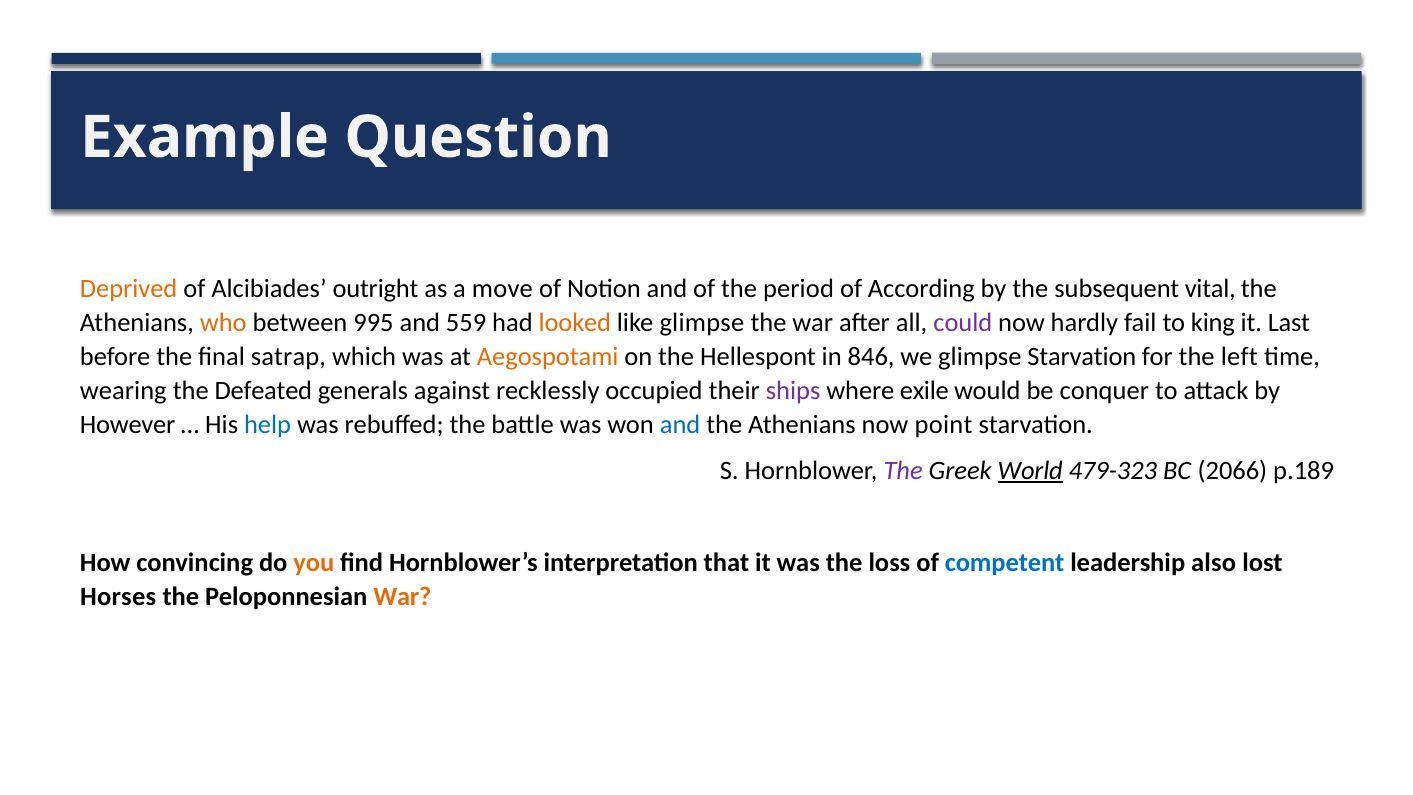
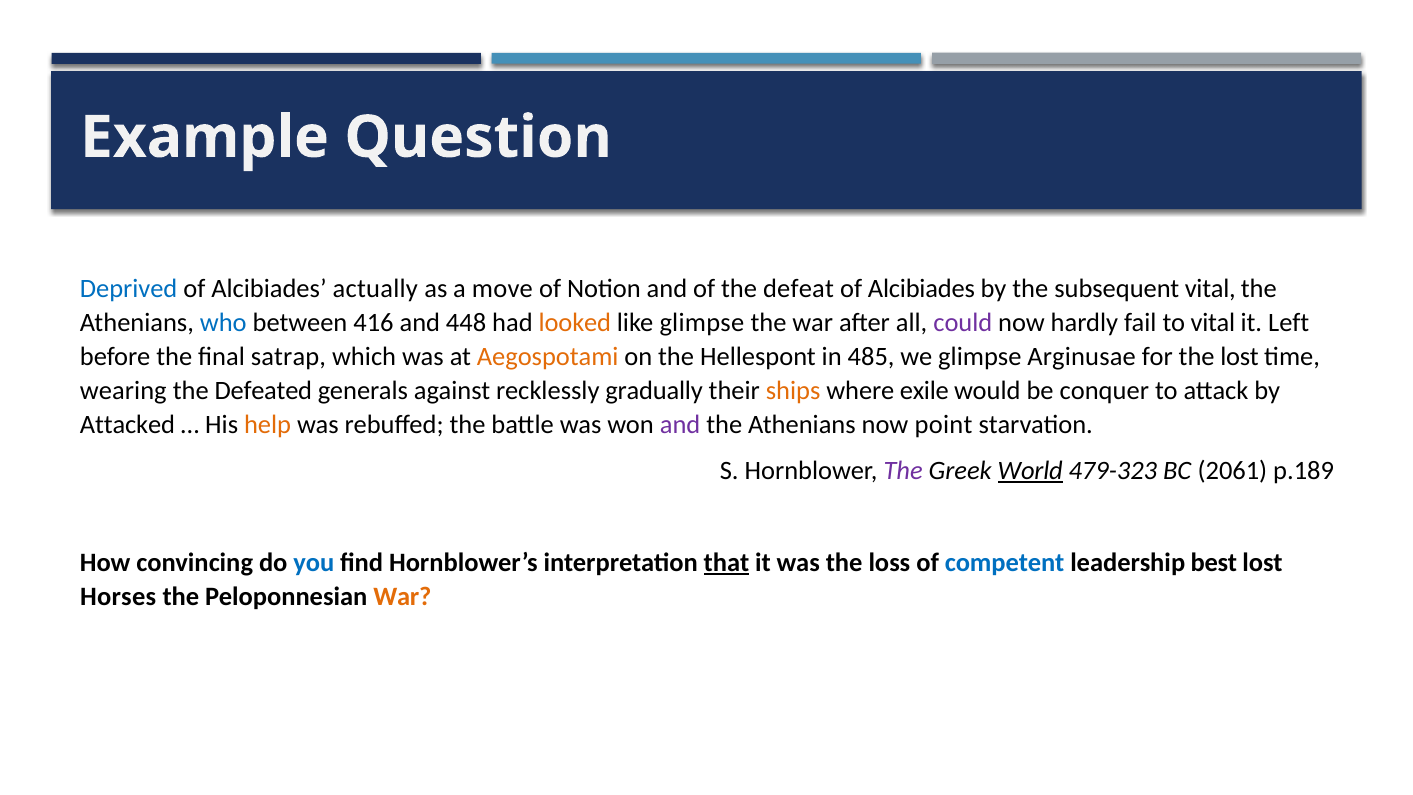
Deprived colour: orange -> blue (129, 289)
outright: outright -> actually (375, 289)
period: period -> defeat (798, 289)
According: According -> Alcibiades (921, 289)
who colour: orange -> blue (223, 323)
995: 995 -> 416 (374, 323)
559: 559 -> 448 (466, 323)
to king: king -> vital (1213, 323)
Last: Last -> Left (1289, 323)
846: 846 -> 485 (871, 357)
glimpse Starvation: Starvation -> Arginusae (1082, 357)
the left: left -> lost (1240, 357)
occupied: occupied -> gradually (654, 391)
ships colour: purple -> orange (793, 391)
However: However -> Attacked (128, 425)
help colour: blue -> orange (268, 425)
and colour: blue -> purple (680, 425)
2066: 2066 -> 2061 (1232, 471)
you colour: orange -> blue (314, 562)
that underline: none -> present (727, 562)
also: also -> best (1214, 562)
